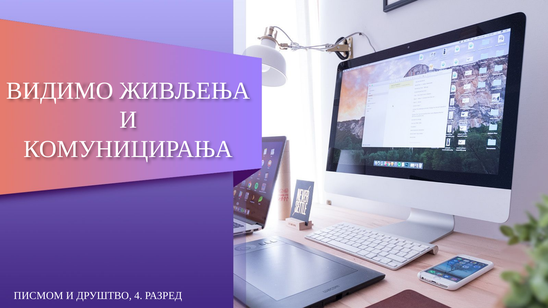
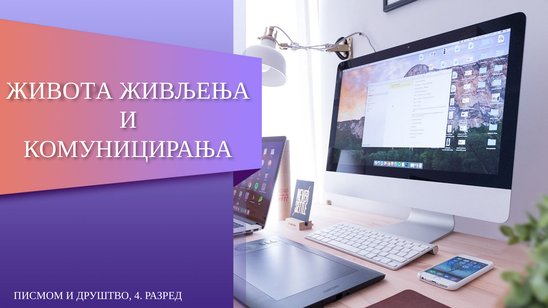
ВИДИМО: ВИДИМО -> ЖИВОТА (60, 91)
